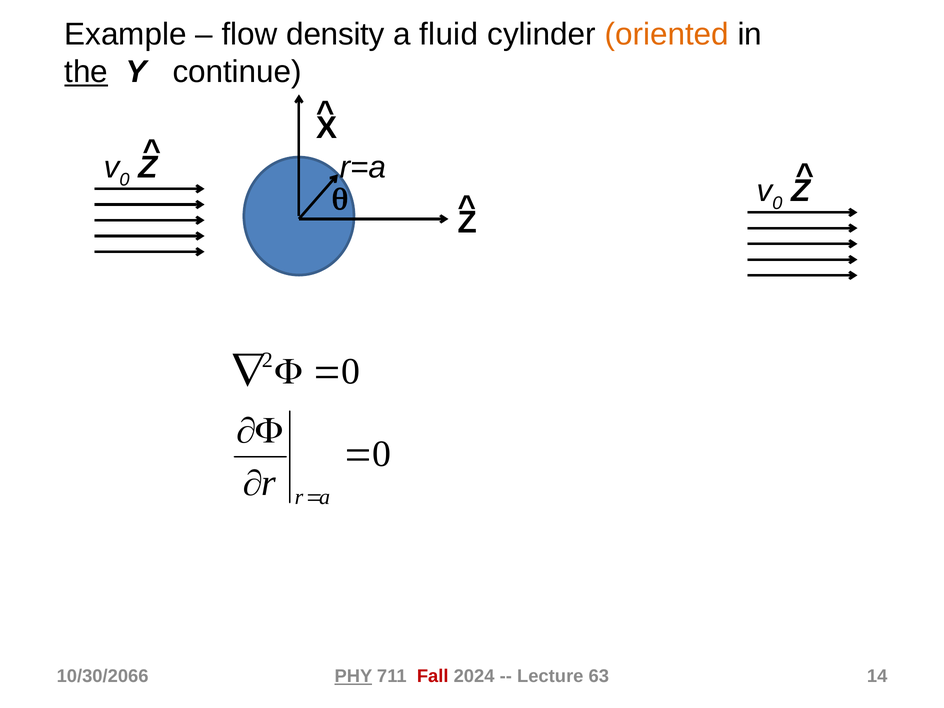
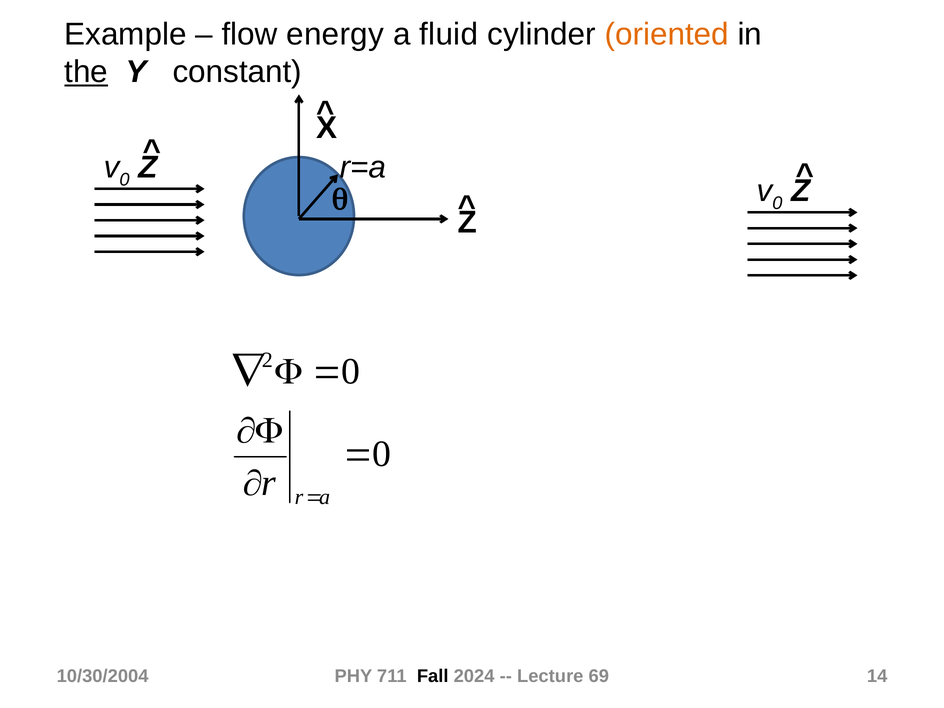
density: density -> energy (335, 34)
continue: continue -> constant (237, 72)
10/30/2066: 10/30/2066 -> 10/30/2004 (103, 676)
PHY underline: present -> none (353, 676)
Fall colour: red -> black (433, 676)
63: 63 -> 69 (599, 676)
